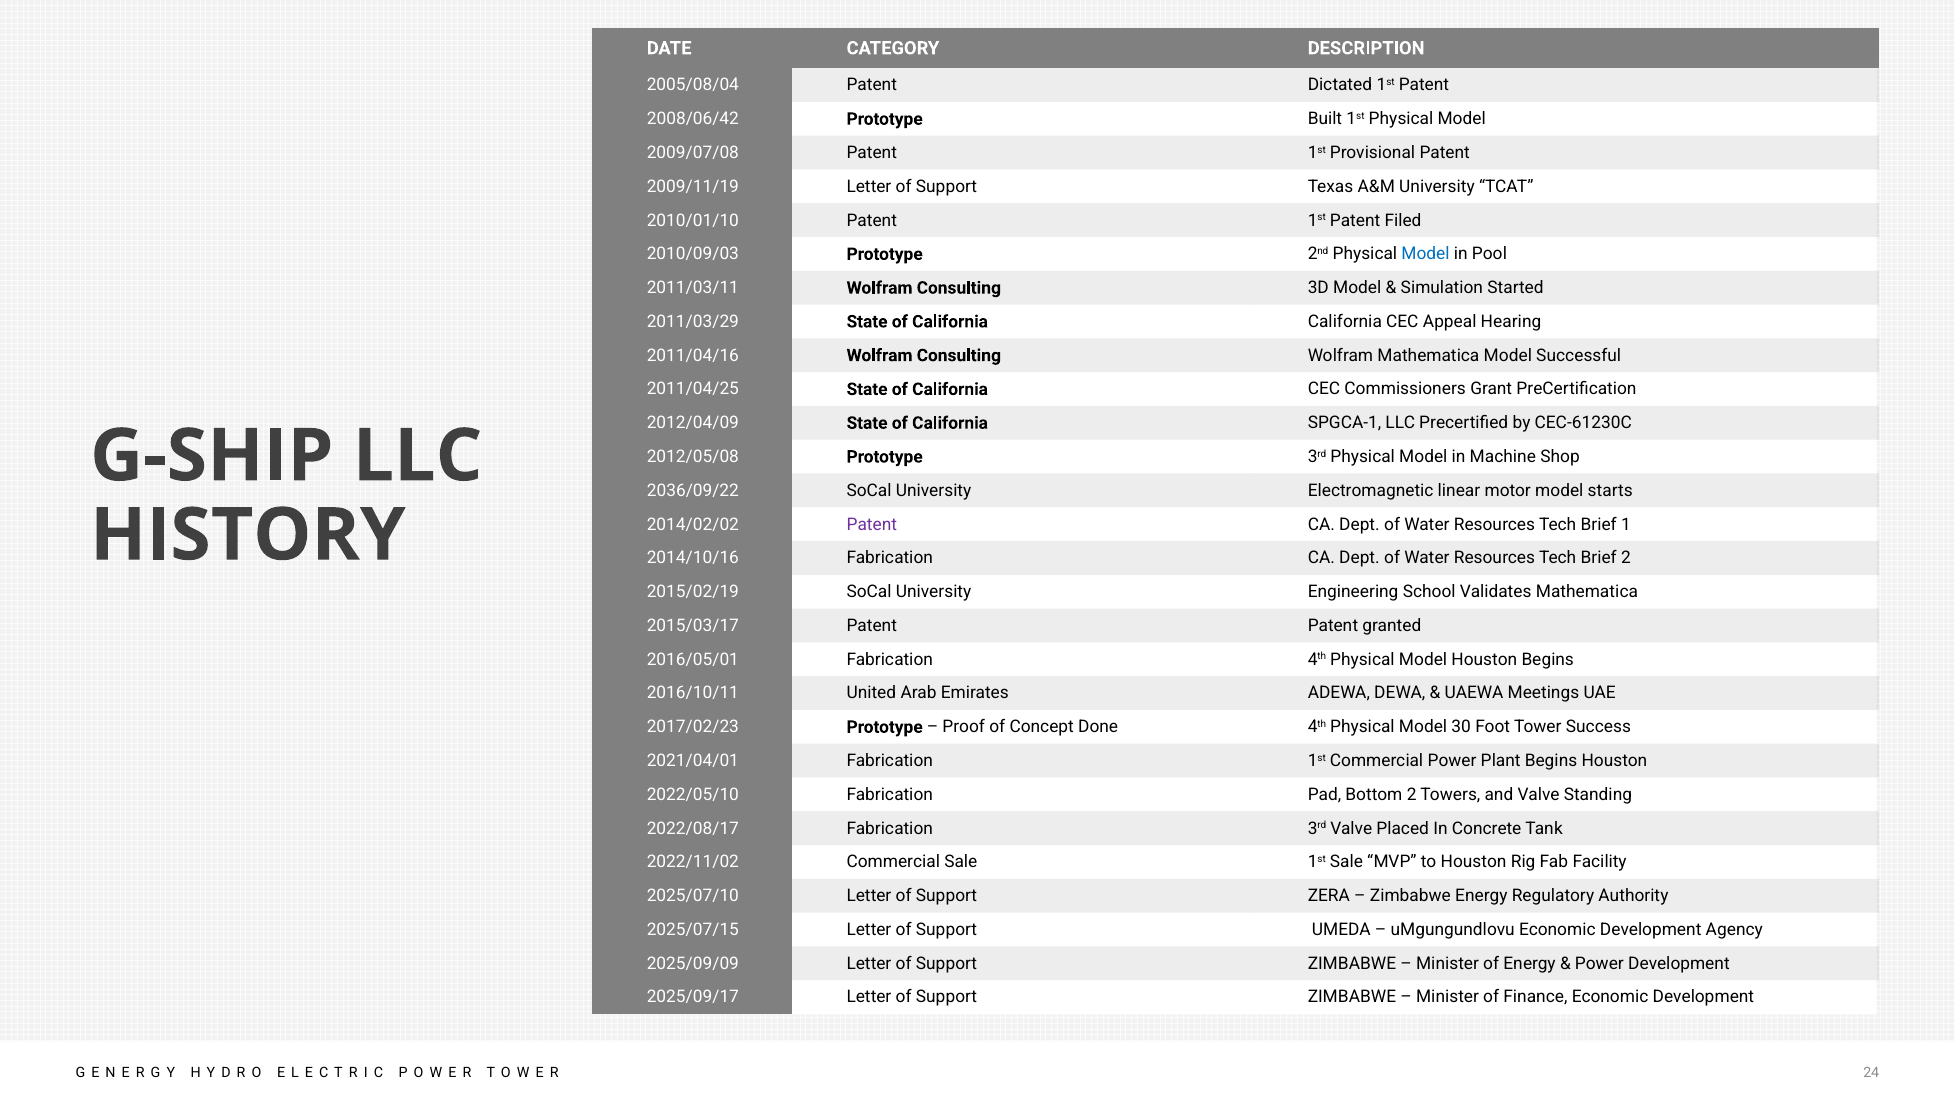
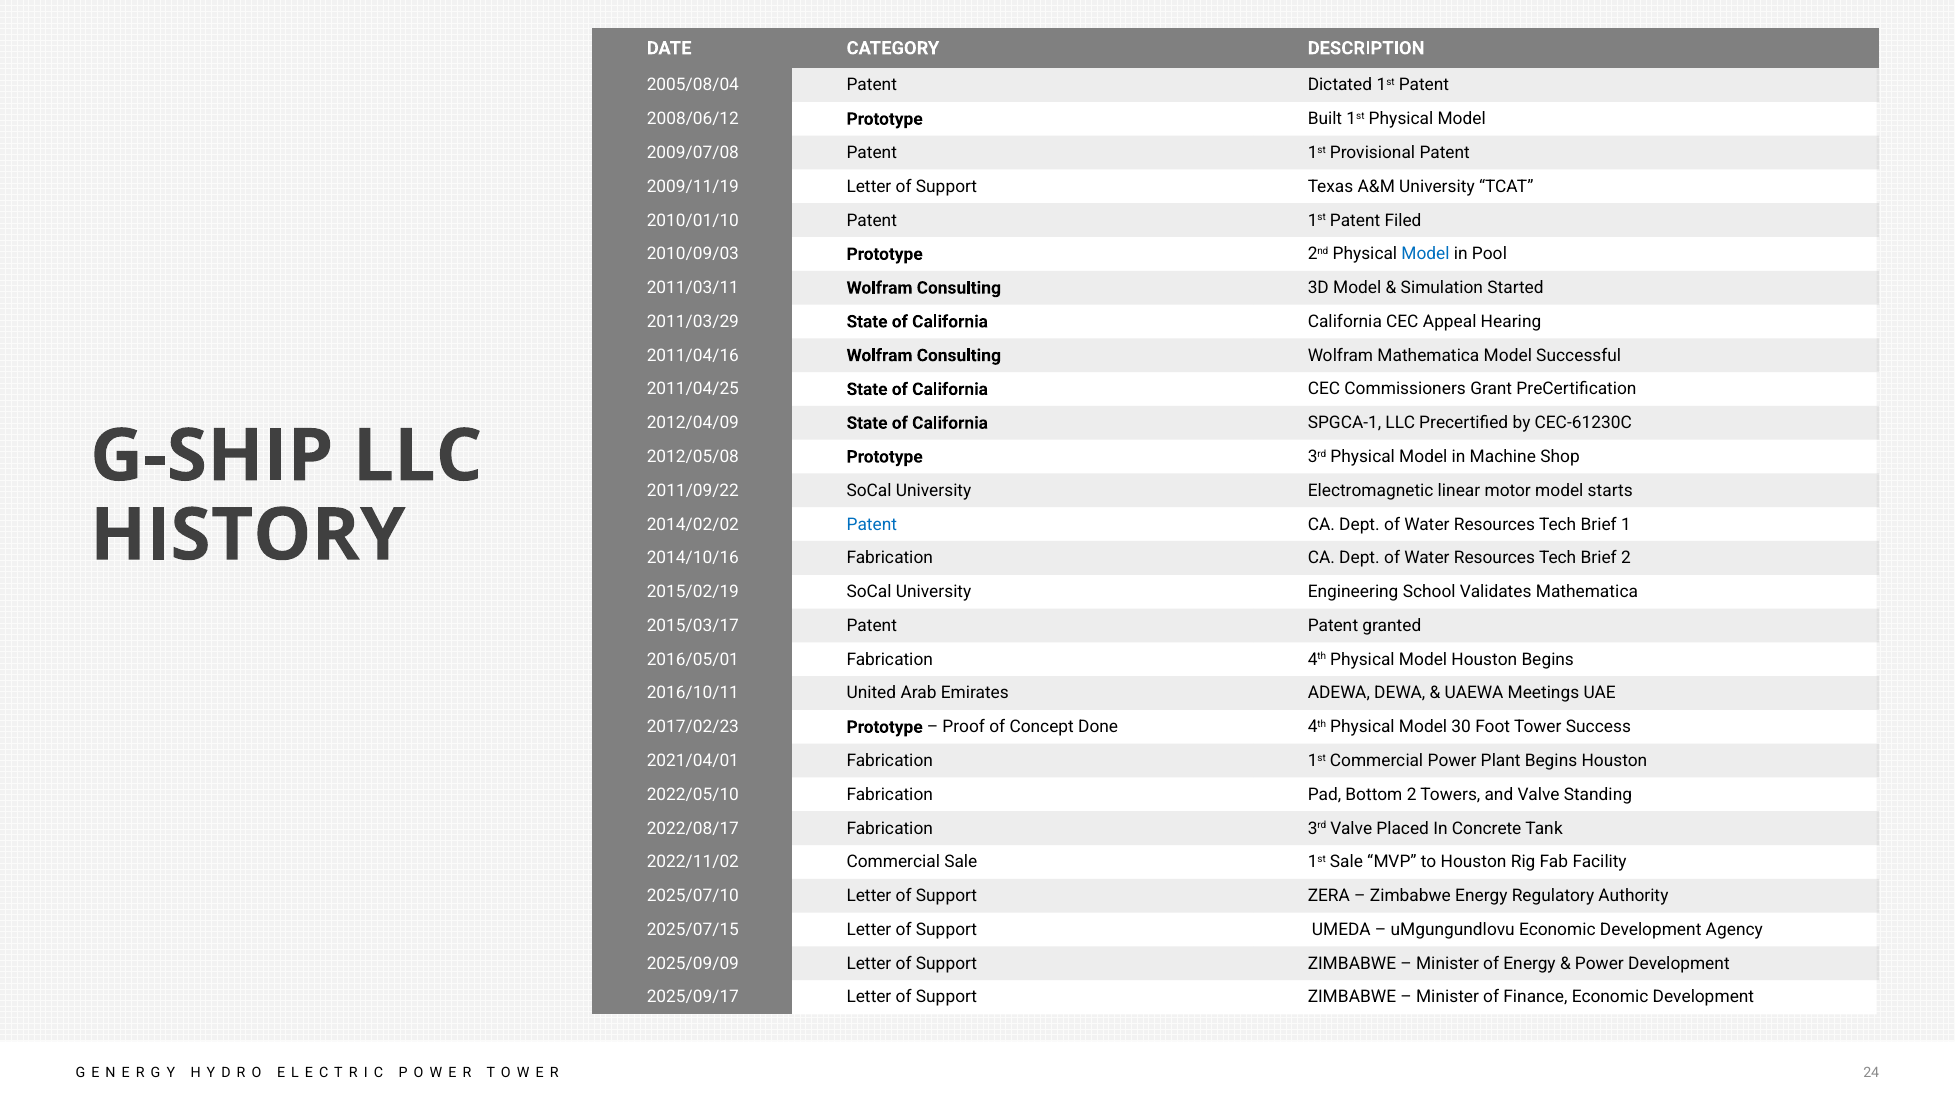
2008/06/42: 2008/06/42 -> 2008/06/12 (693, 119)
2036/09/22: 2036/09/22 -> 2011/09/22 (693, 490)
Patent colour: purple -> blue (872, 524)
